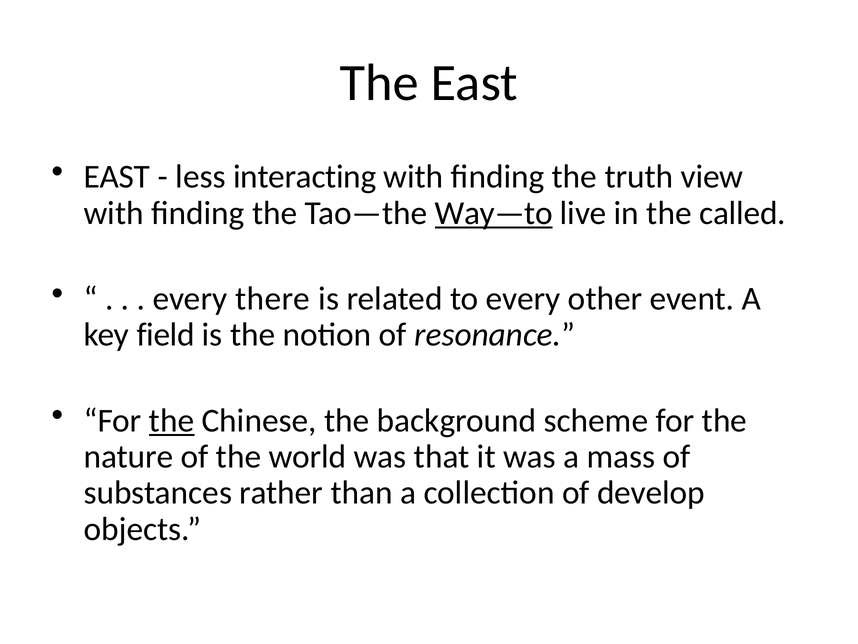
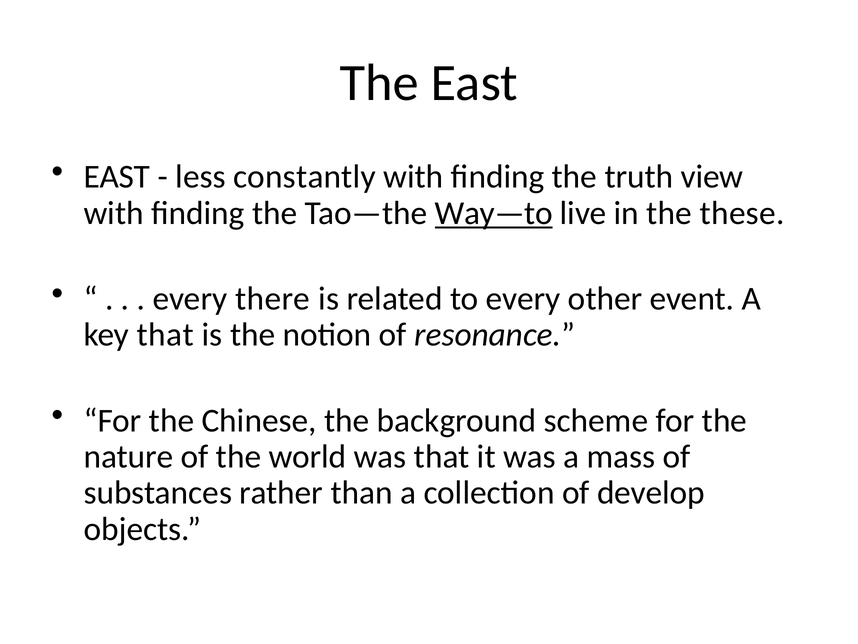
interacting: interacting -> constantly (304, 177)
called: called -> these (742, 213)
key field: field -> that (165, 335)
the underline: present -> none (172, 420)
